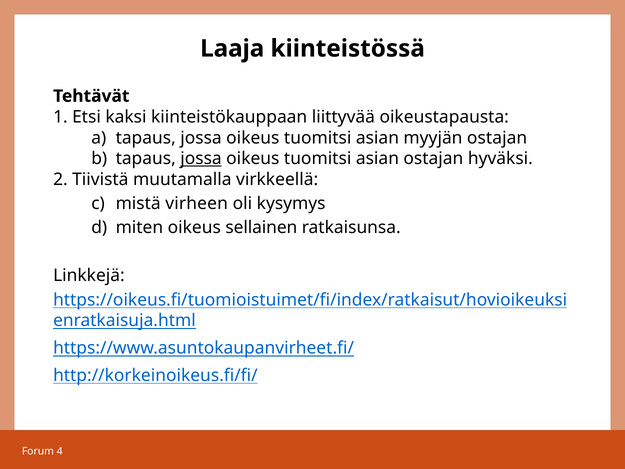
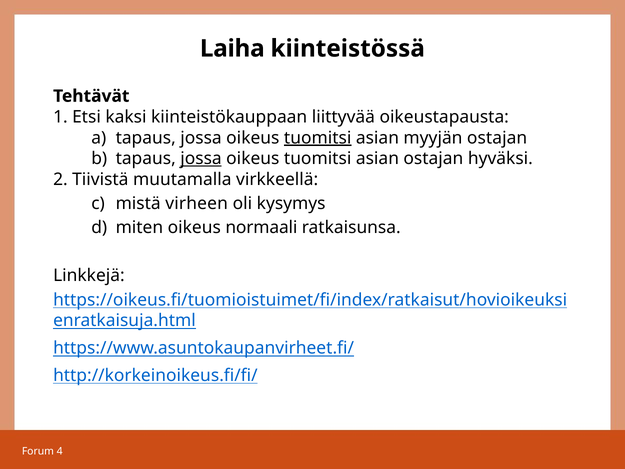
Laaja: Laaja -> Laiha (232, 49)
tuomitsi underline: none -> present (318, 138)
sellainen: sellainen -> normaali (261, 227)
